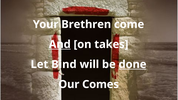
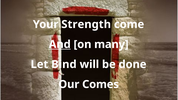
Brethren: Brethren -> Strength (86, 24)
takes: takes -> many (111, 44)
done underline: present -> none (132, 64)
